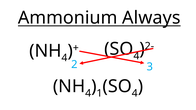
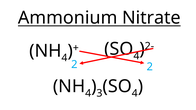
Always: Always -> Nitrate (151, 18)
2 3: 3 -> 2 (150, 67)
1: 1 -> 3 (100, 93)
